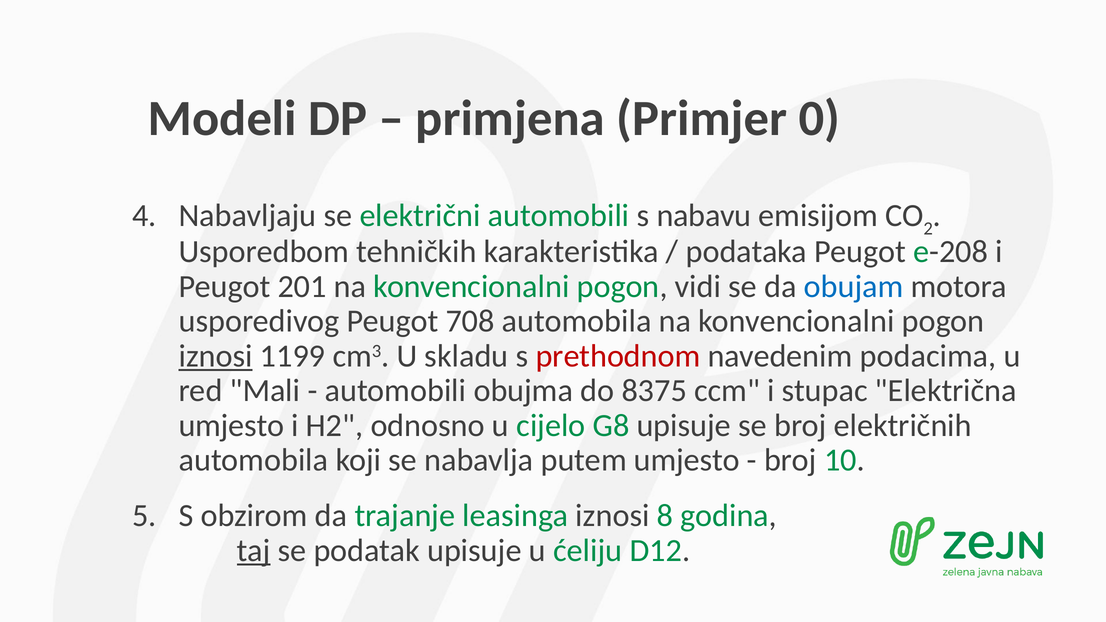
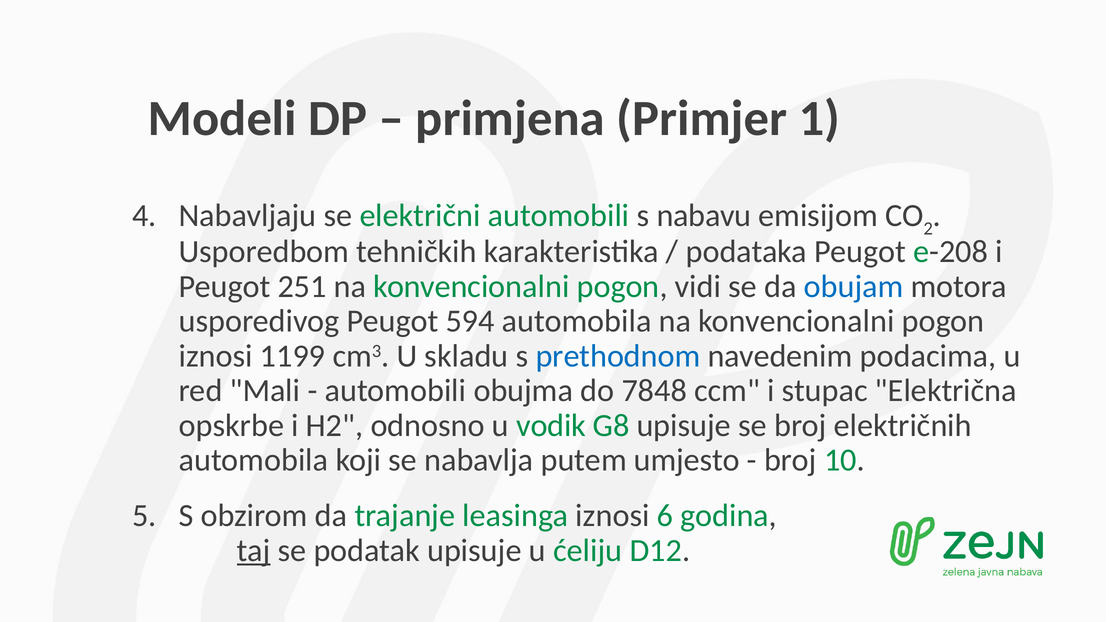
0: 0 -> 1 (819, 119)
201: 201 -> 251 (302, 286)
708: 708 -> 594 (470, 321)
iznosi underline: present -> none (216, 356)
prethodnom colour: red -> blue (618, 356)
8375: 8375 -> 7848 (654, 391)
umjesto: umjesto -> opskrbe (231, 426)
cijelo: cijelo -> vodik (551, 426)
8: 8 -> 6 (665, 516)
